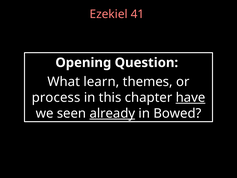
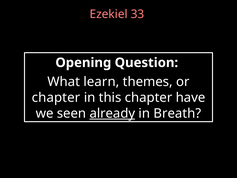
41: 41 -> 33 (137, 14)
process: process -> chapter (56, 97)
have underline: present -> none (190, 97)
Bowed: Bowed -> Breath (177, 113)
